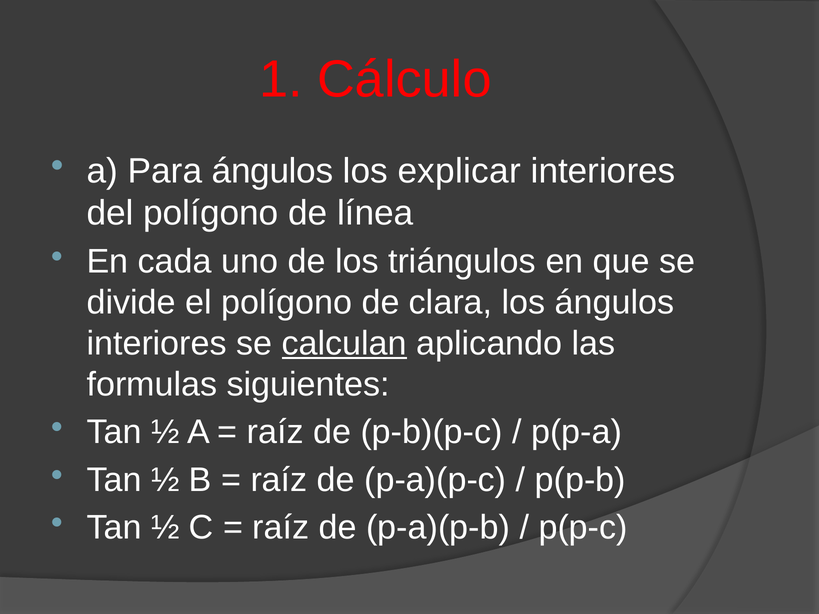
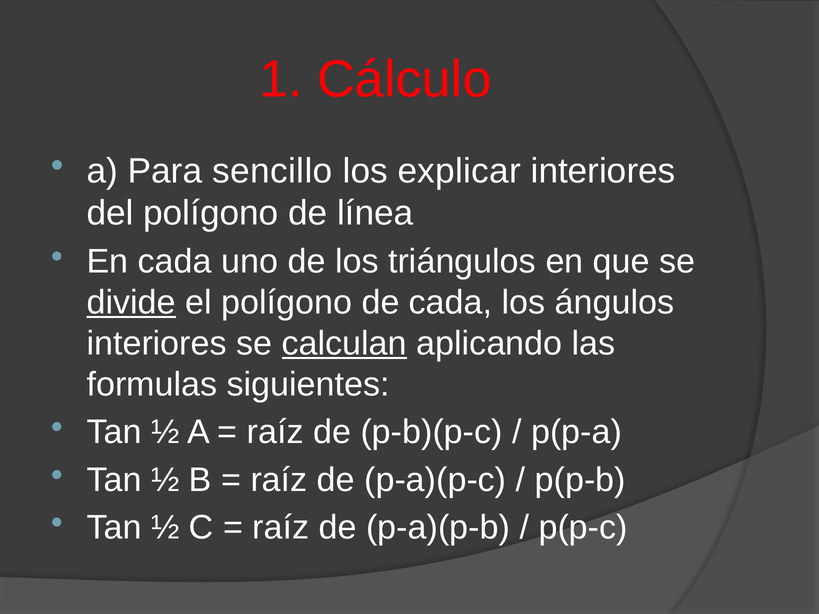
Para ángulos: ángulos -> sencillo (272, 171)
divide underline: none -> present (131, 303)
de clara: clara -> cada (451, 303)
